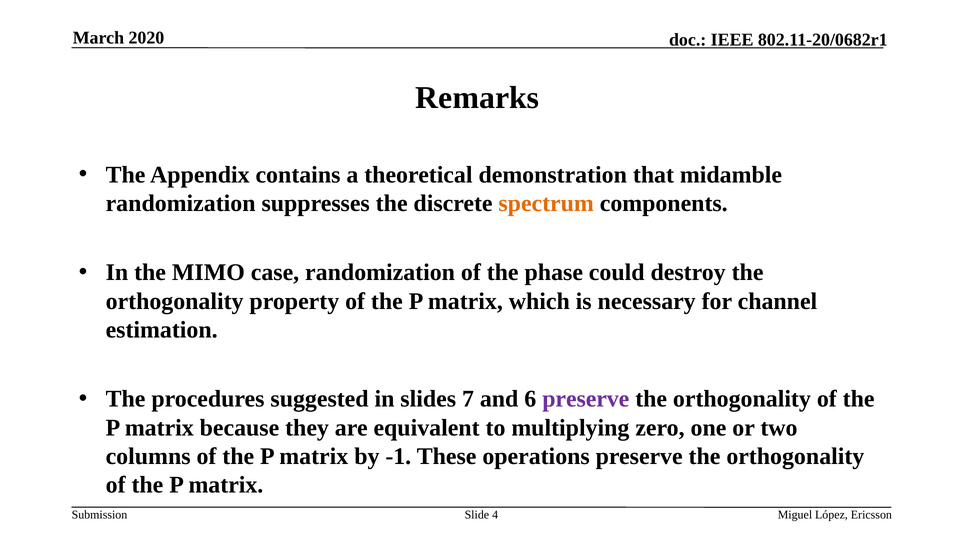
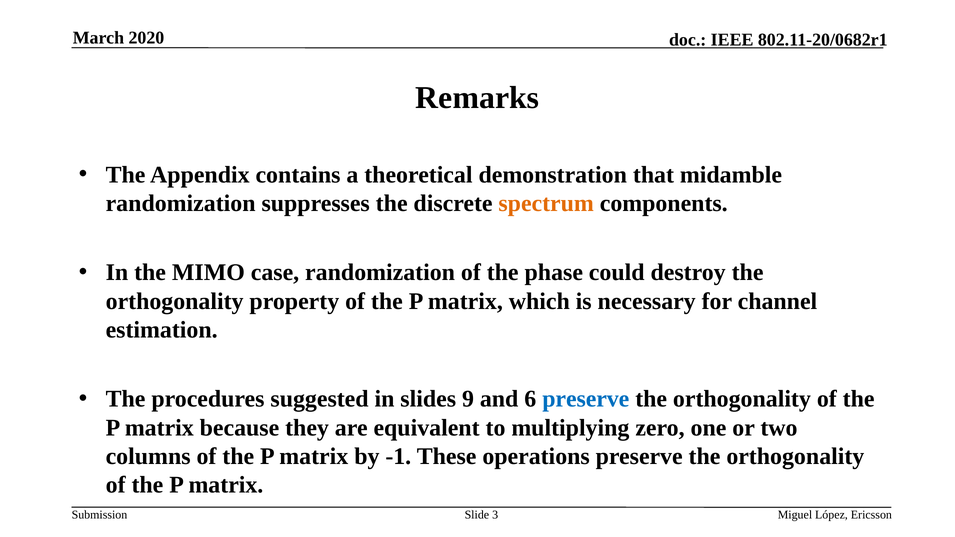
7: 7 -> 9 (468, 399)
preserve colour: purple -> blue (586, 399)
4: 4 -> 3 (495, 515)
